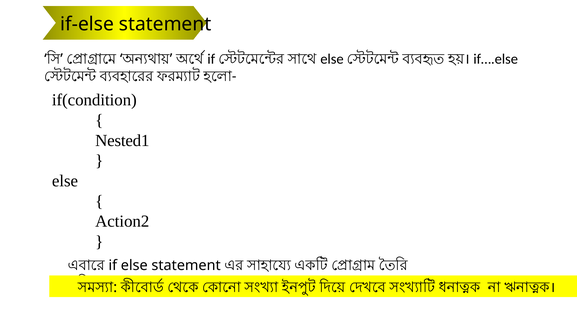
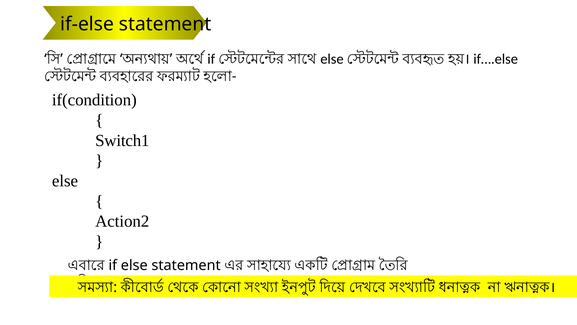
Nested1: Nested1 -> Switch1 (122, 140)
